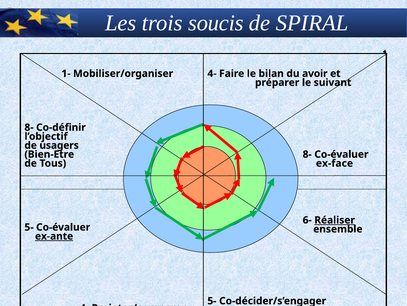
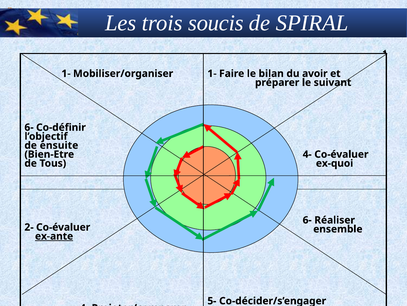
4-: 4- -> 1- (212, 73)
8-: 8- -> 6- (29, 127)
usagers: usagers -> ensuite (59, 145)
8-: 8- -> 4- (307, 154)
ex-face: ex-face -> ex-quoi (335, 163)
Réaliser underline: present -> none (335, 220)
5-: 5- -> 2- (29, 227)
